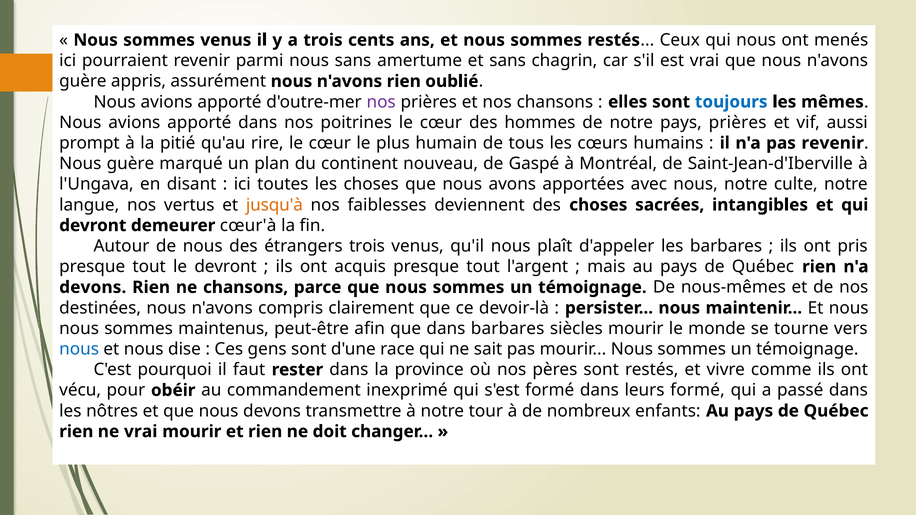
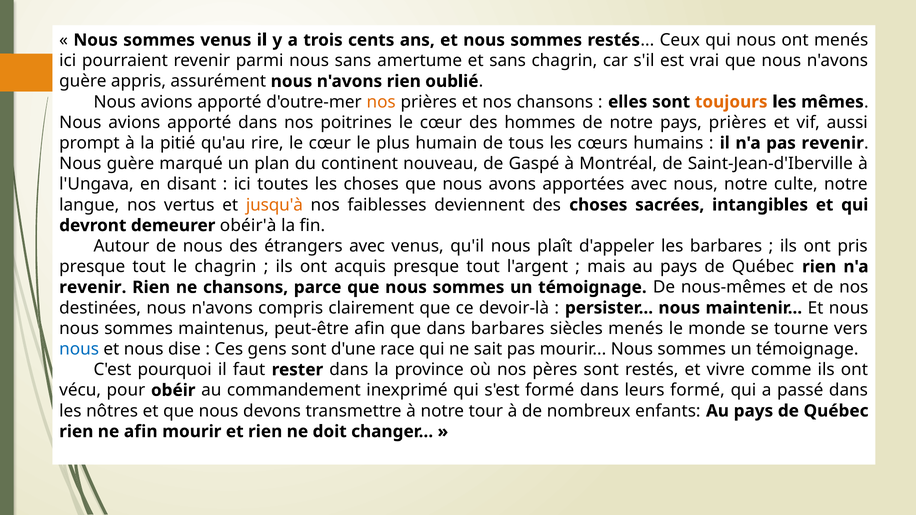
nos colour: purple -> orange (381, 102)
toujours colour: blue -> orange (731, 102)
cœur'à: cœur'à -> obéir'à (248, 226)
étrangers trois: trois -> avec (367, 246)
le devront: devront -> chagrin (225, 267)
devons: devons -> revenir (93, 287)
siècles mourir: mourir -> menés (636, 329)
ne vrai: vrai -> afin (141, 432)
